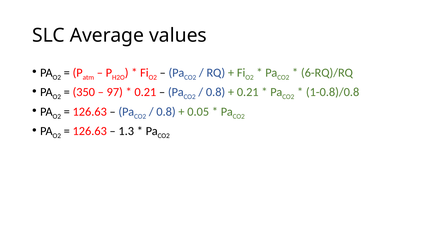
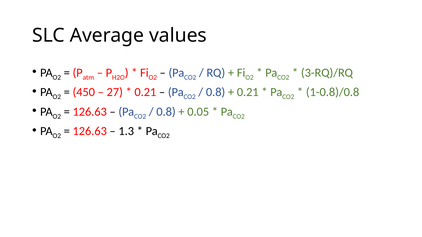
6-RQ)/RQ: 6-RQ)/RQ -> 3-RQ)/RQ (327, 73)
350: 350 -> 450 (84, 92)
97: 97 -> 27 (115, 92)
